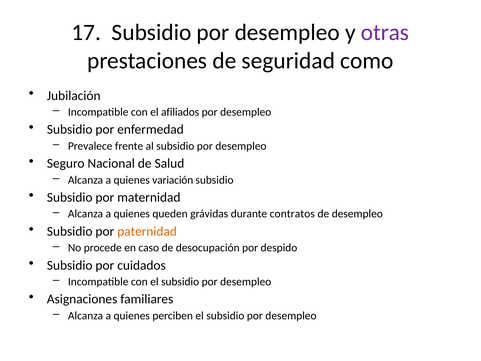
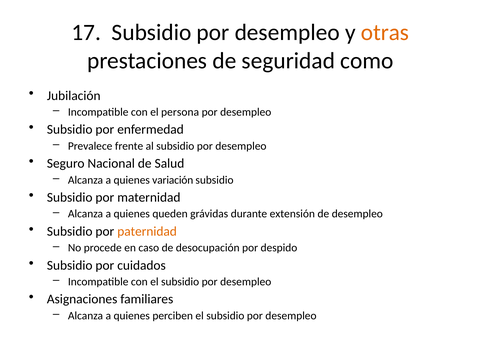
otras colour: purple -> orange (385, 33)
afiliados: afiliados -> persona (180, 112)
contratos: contratos -> extensión (292, 214)
